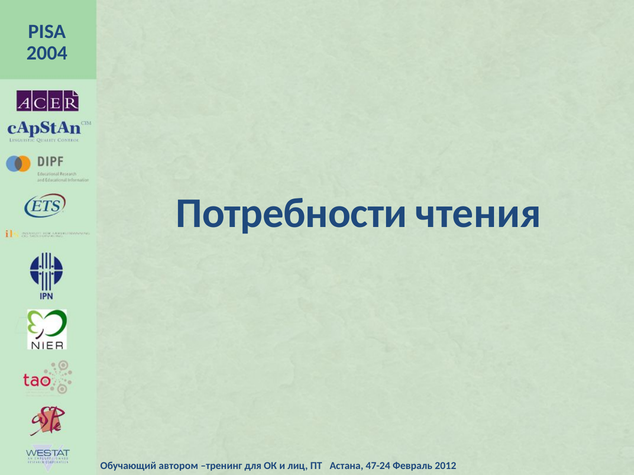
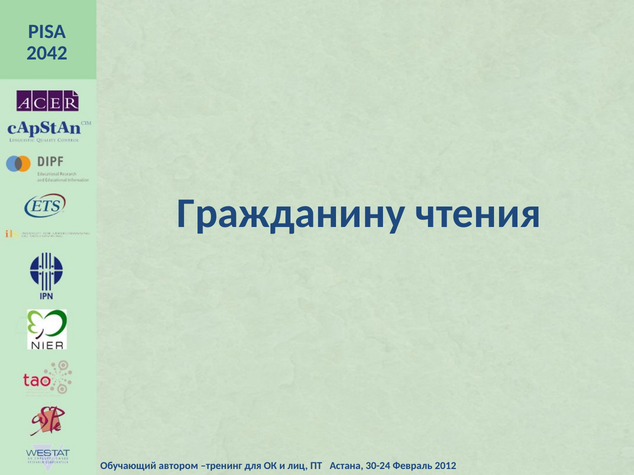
2004: 2004 -> 2042 (47, 53)
Потребности: Потребности -> Гражданину (291, 213)
47-24: 47-24 -> 30-24 (378, 466)
